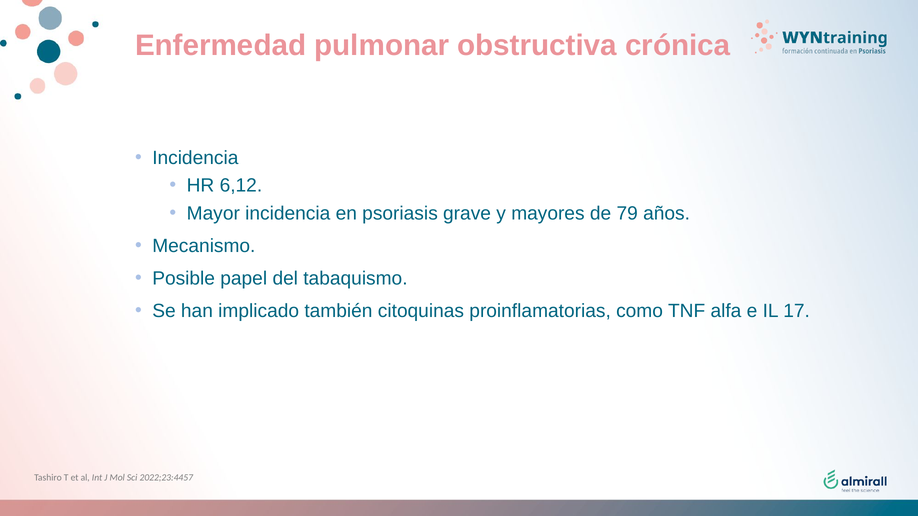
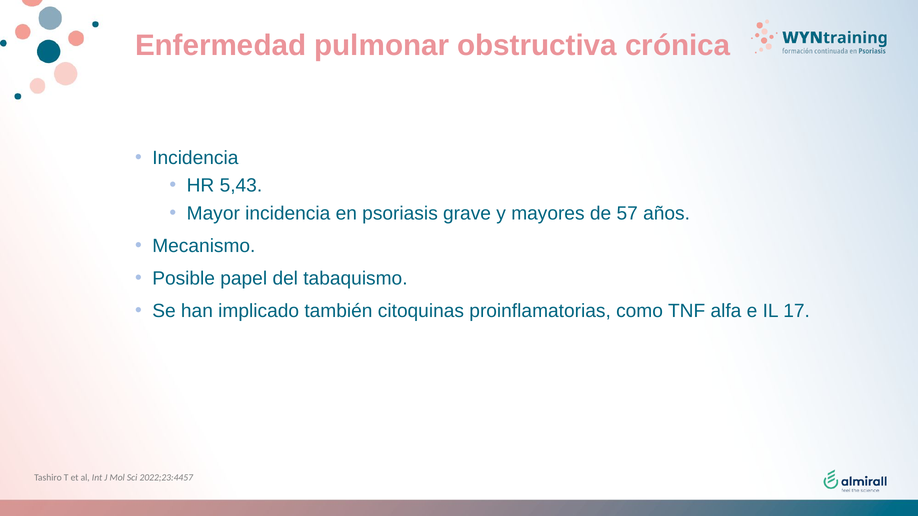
6,12: 6,12 -> 5,43 (241, 186)
79: 79 -> 57 (627, 213)
